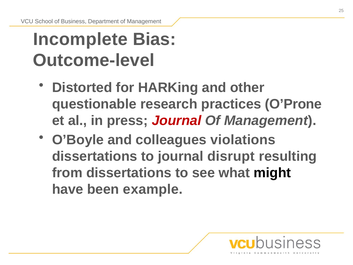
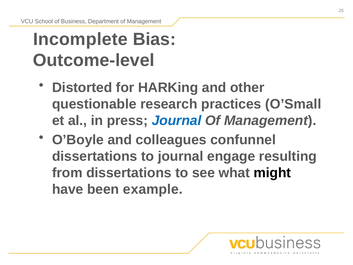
O’Prone: O’Prone -> O’Small (293, 104)
Journal colour: red -> blue (177, 120)
violations: violations -> confunnel (243, 140)
disrupt: disrupt -> engage (231, 156)
